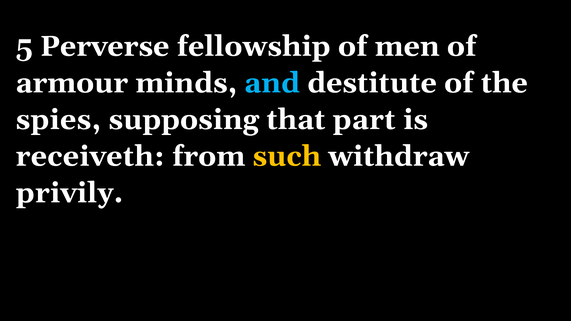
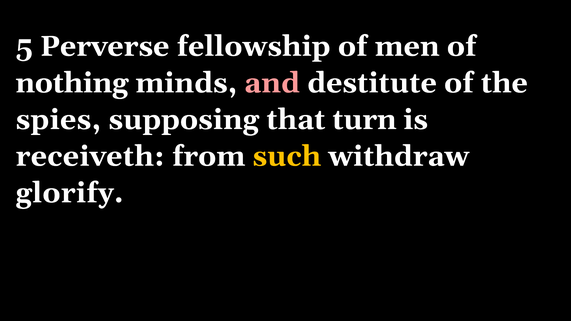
armour: armour -> nothing (72, 83)
and colour: light blue -> pink (272, 83)
part: part -> turn (364, 120)
privily: privily -> glorify (70, 193)
